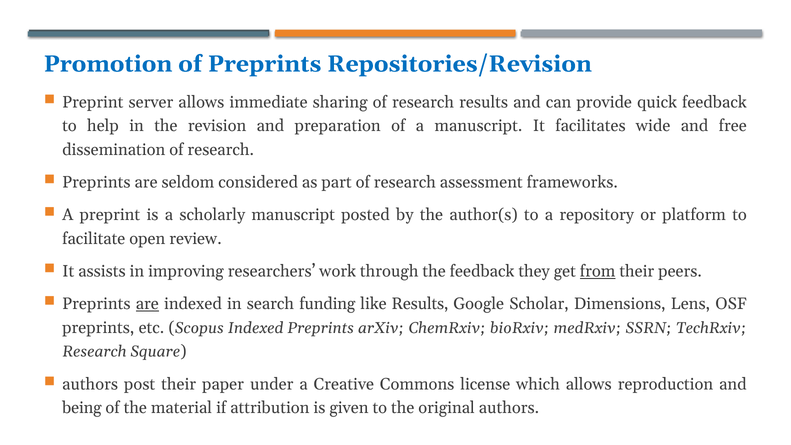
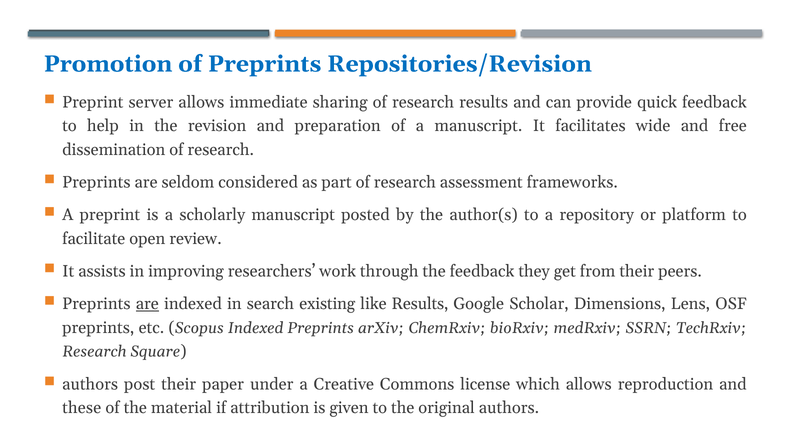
from underline: present -> none (598, 271)
funding: funding -> existing (327, 304)
being: being -> these (82, 408)
